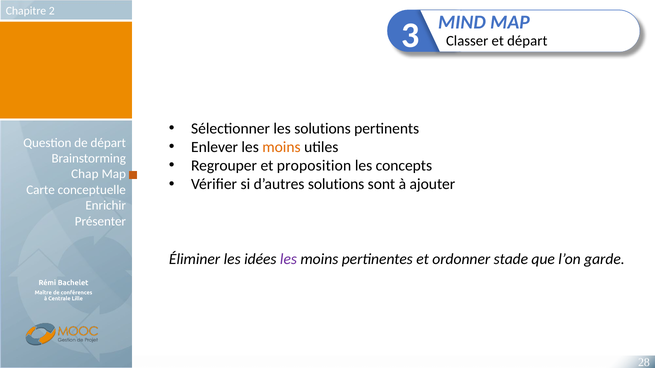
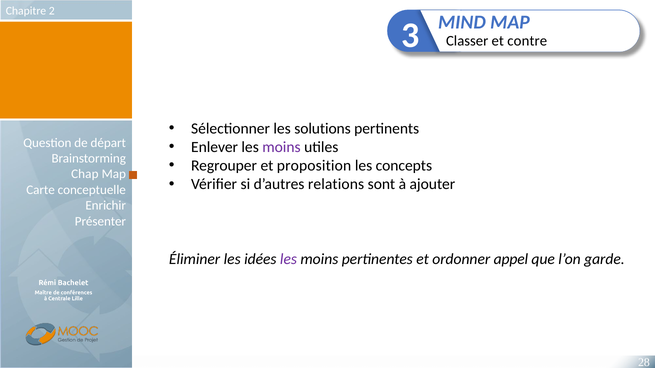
et départ: départ -> contre (527, 41)
moins colour: orange -> purple (281, 147)
d’autres solutions: solutions -> relations (336, 185)
stade: stade -> appel (511, 259)
